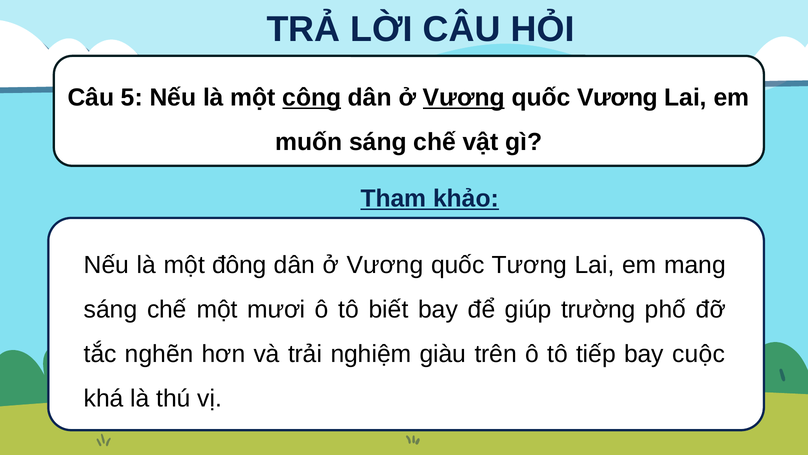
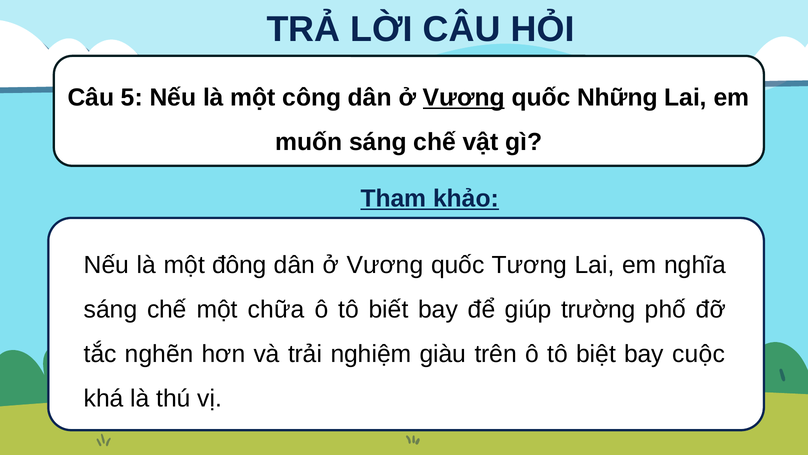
công underline: present -> none (312, 98)
quốc Vương: Vương -> Những (617, 98)
mang: mang -> nghĩa (695, 265)
mươi: mươi -> chữa (276, 309)
tiếp: tiếp -> biệt (596, 354)
